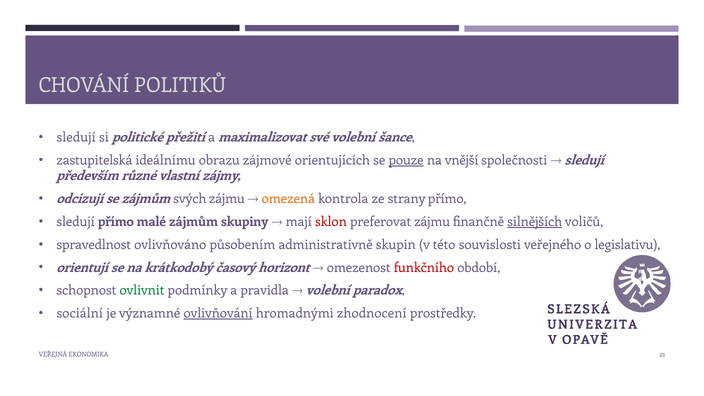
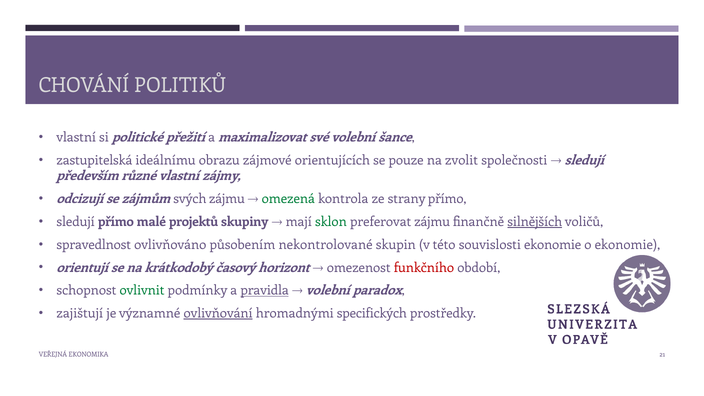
sledují: sledují -> vlastní (76, 137)
pouze underline: present -> none (406, 160)
vnější: vnější -> zvolit (462, 160)
omezená colour: orange -> green (288, 199)
malé zájmům: zájmům -> projektů (194, 222)
sklon colour: red -> green (331, 222)
administrativně: administrativně -> nekontrolované (326, 245)
souvislosti veřejného: veřejného -> ekonomie (553, 245)
o legislativu: legislativu -> ekonomie (627, 245)
pravidla underline: none -> present (265, 291)
sociální: sociální -> zajištují (80, 313)
zhodnocení: zhodnocení -> specifických (372, 313)
